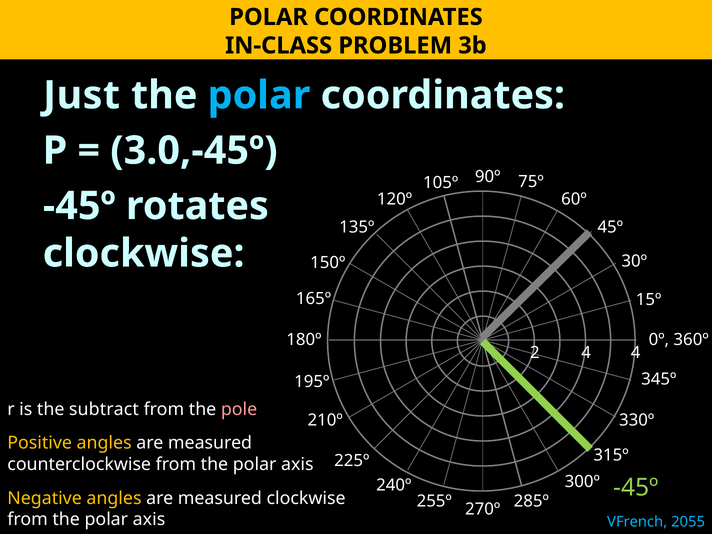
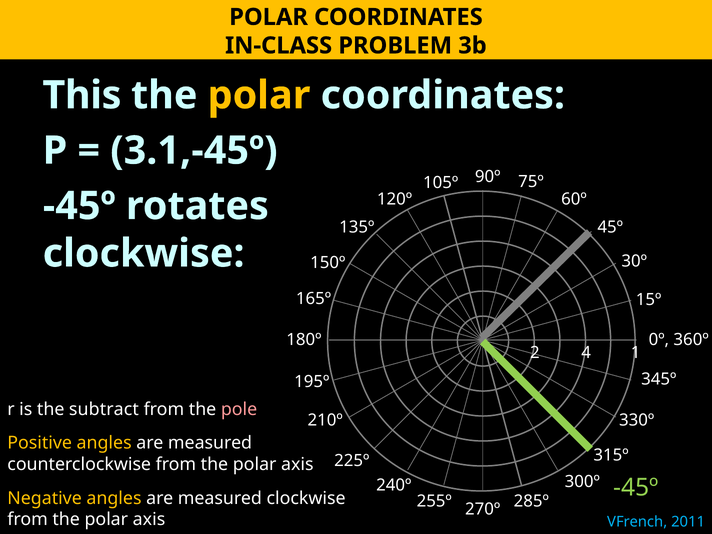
Just: Just -> This (82, 95)
polar colour: light blue -> yellow (259, 95)
3.0,-45º: 3.0,-45º -> 3.1,-45º (194, 151)
4: 4 -> 1 (636, 353)
2055: 2055 -> 2011 (688, 522)
